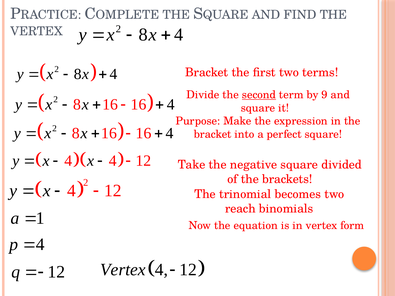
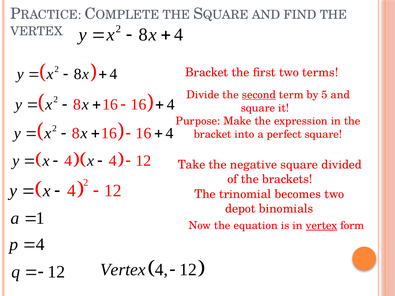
9: 9 -> 5 (325, 95)
reach: reach -> depot (240, 209)
vertex underline: none -> present (322, 226)
